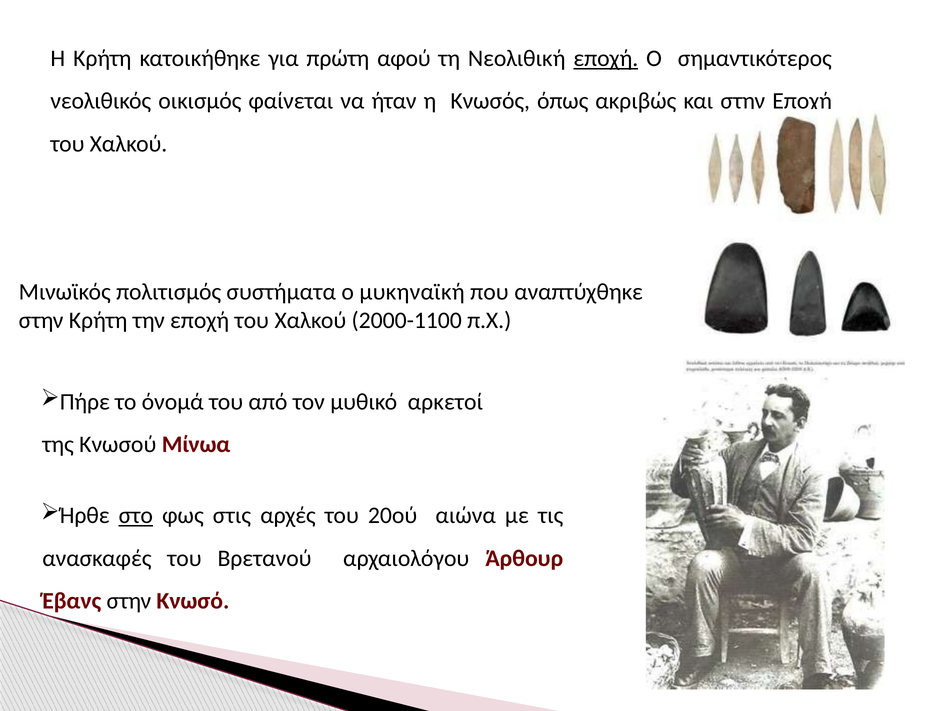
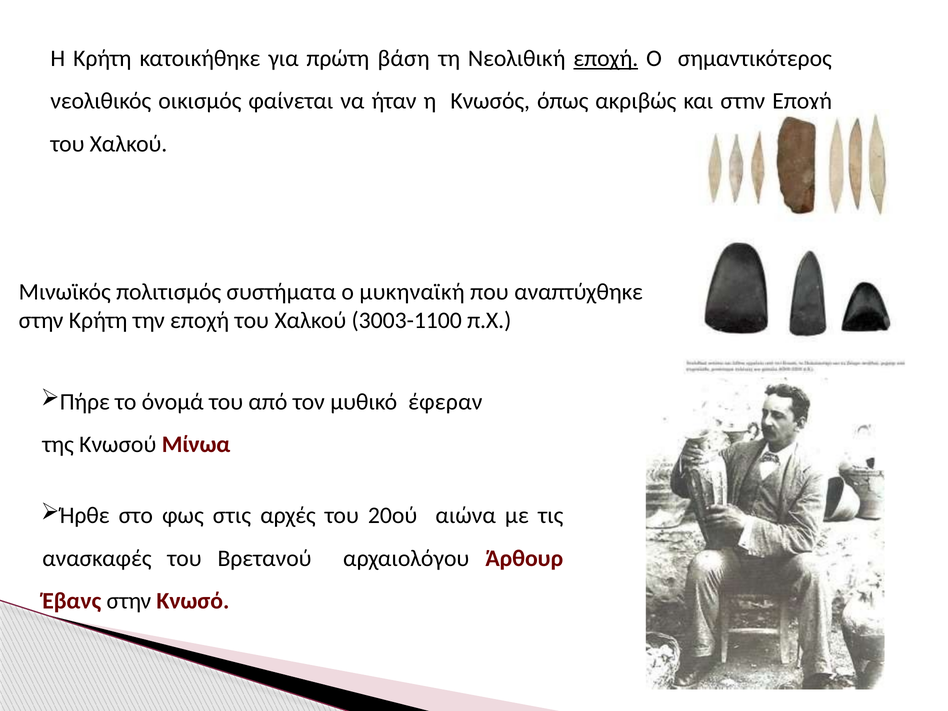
αφού: αφού -> βάση (404, 58)
2000-1100: 2000-1100 -> 3003-1100 (407, 321)
αρκετοί: αρκετοί -> έφεραν (445, 402)
στο underline: present -> none (136, 516)
